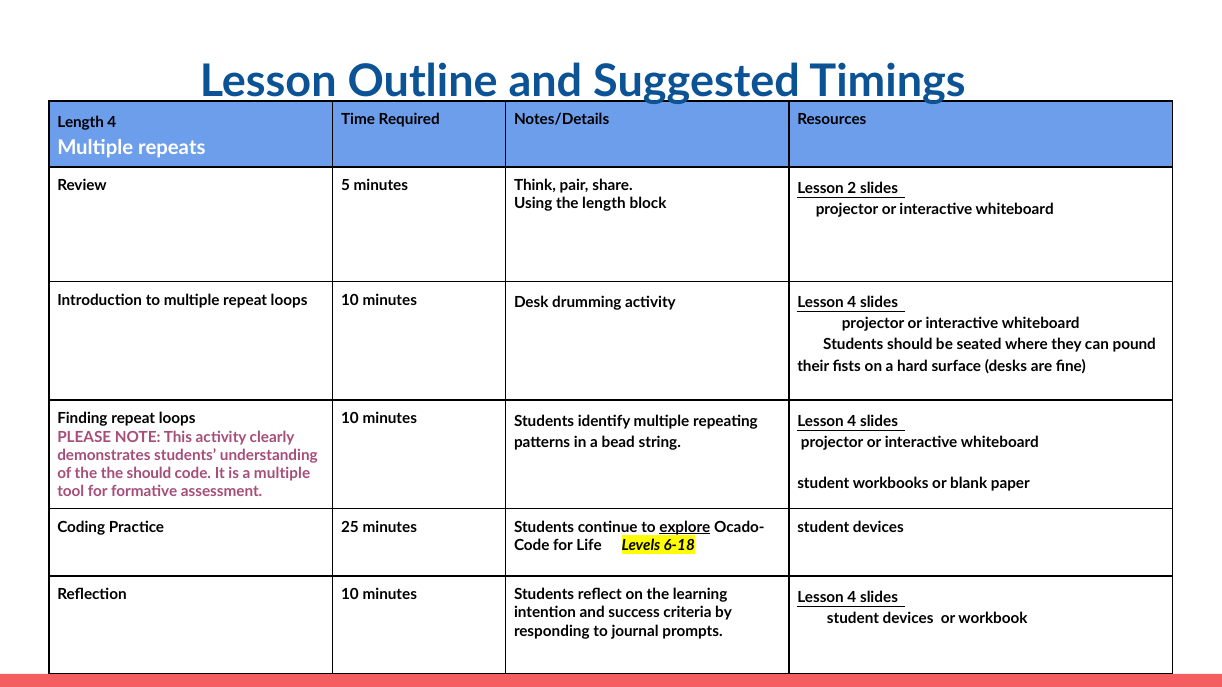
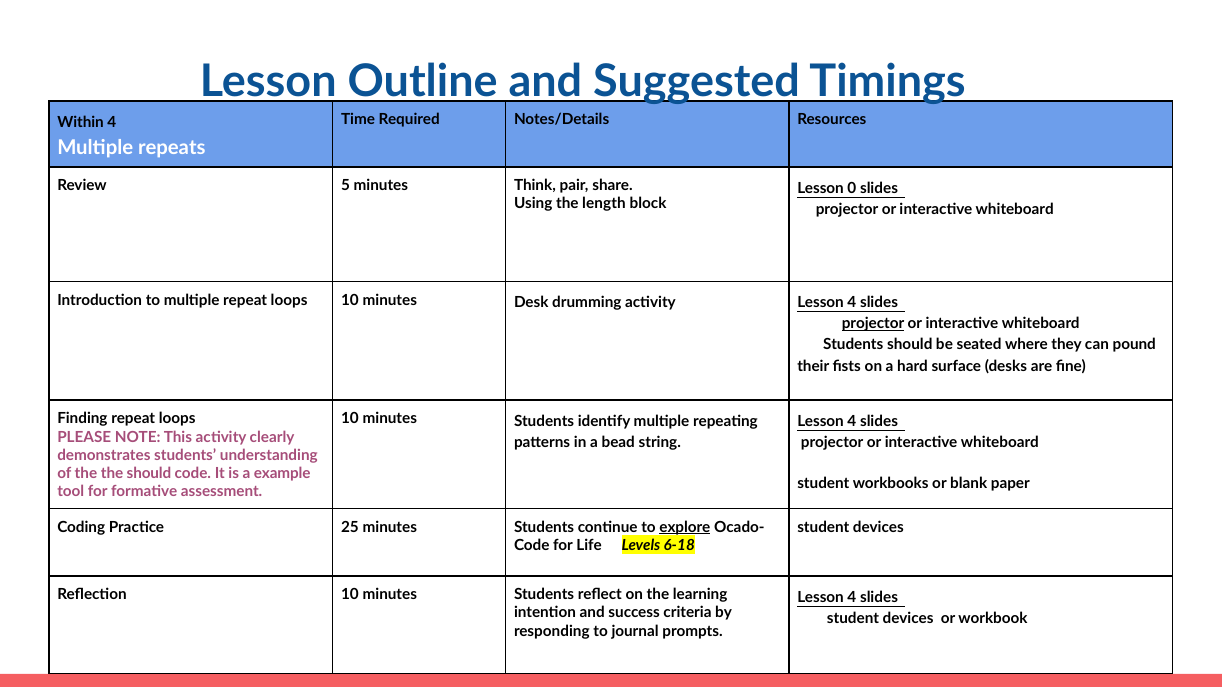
Length: Length -> Within (81, 122)
2: 2 -> 0 (852, 188)
projector underline: none -> present (873, 324)
a multiple: multiple -> example (282, 474)
